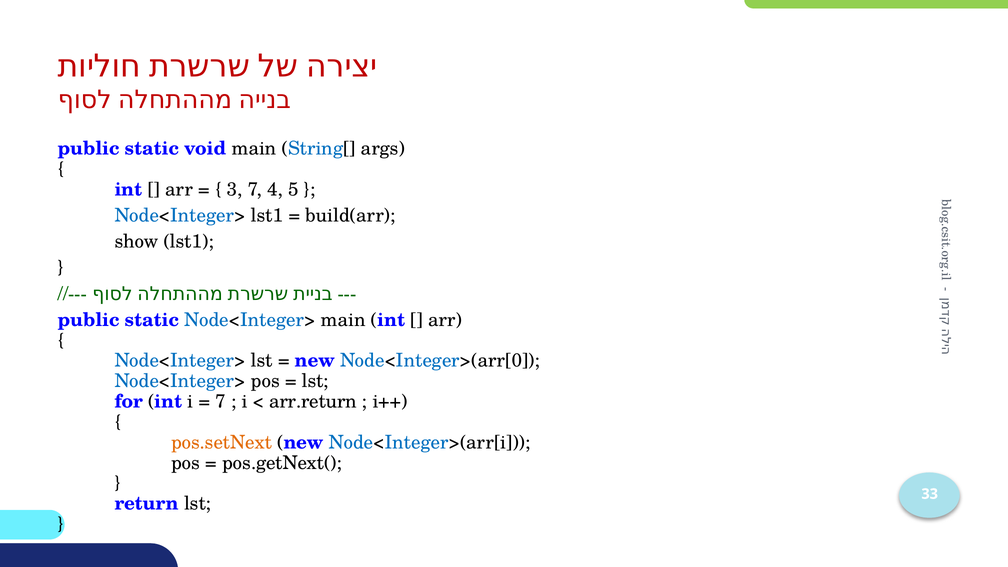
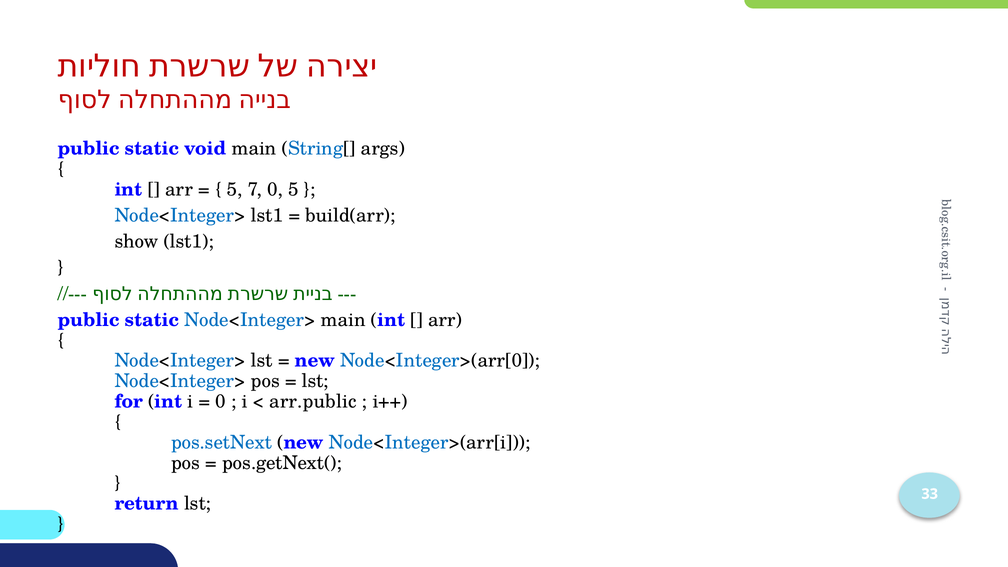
3: 3 -> 5 (234, 190)
7 4: 4 -> 0 (275, 190)
7: 7 -> 0 (221, 402)
arr.return: arr.return -> arr.public (313, 402)
pos.setNext colour: orange -> blue (222, 442)
